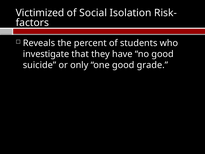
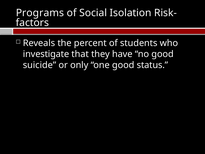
Victimized: Victimized -> Programs (40, 13)
grade: grade -> status (152, 65)
